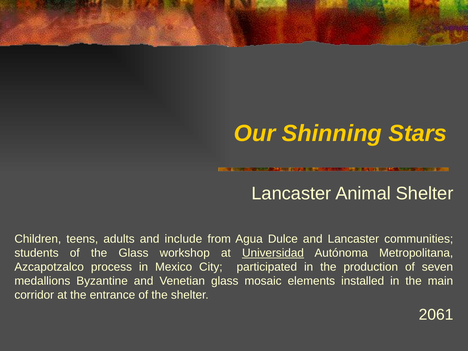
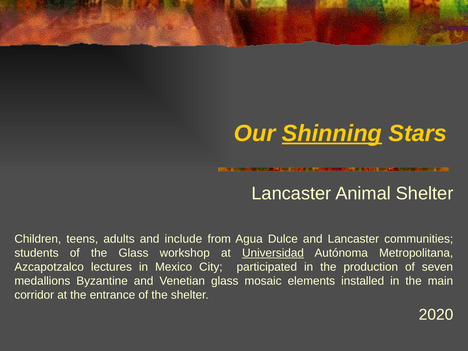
Shinning underline: none -> present (332, 133)
process: process -> lectures (111, 267)
2061: 2061 -> 2020 (436, 315)
